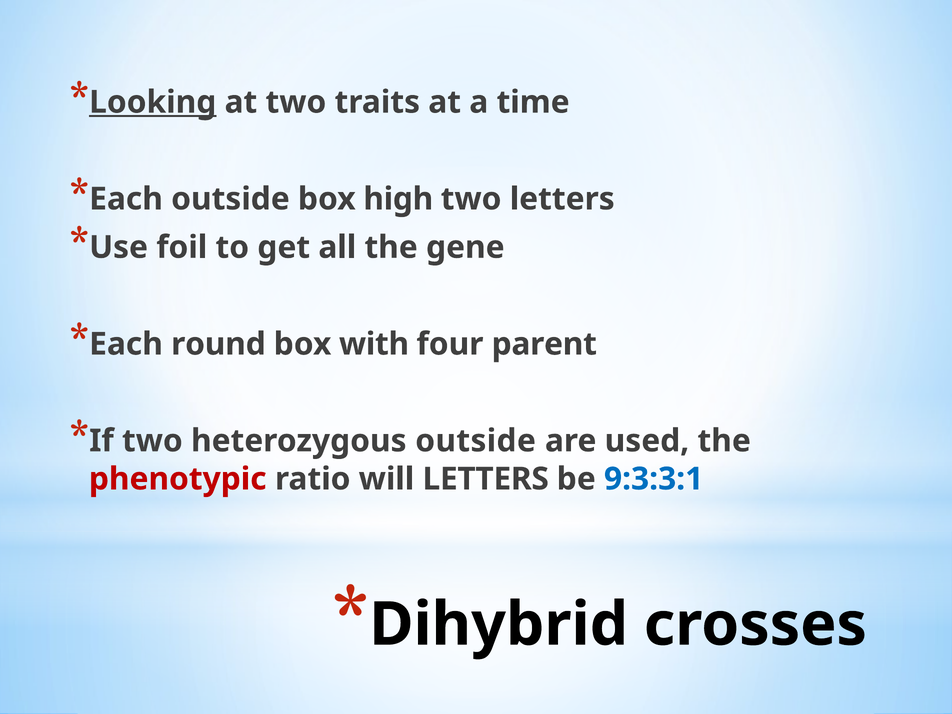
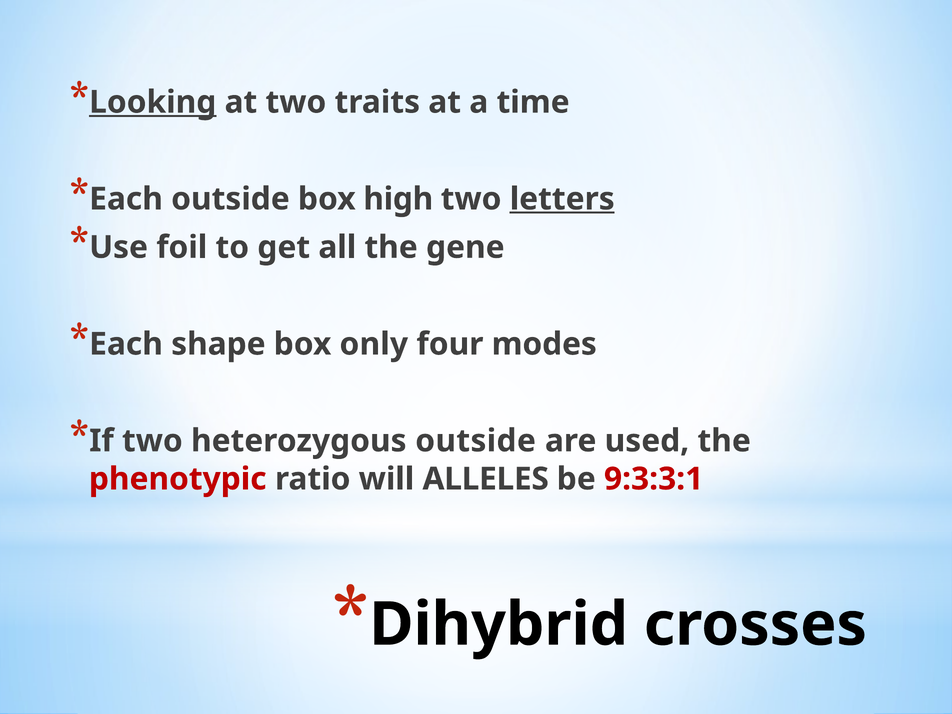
letters underline: none -> present (562, 199)
round: round -> shape (218, 344)
with: with -> only (374, 344)
parent: parent -> modes (544, 344)
will LETTERS: LETTERS -> ALLELES (486, 479)
9:3:3:1 colour: blue -> red (654, 479)
